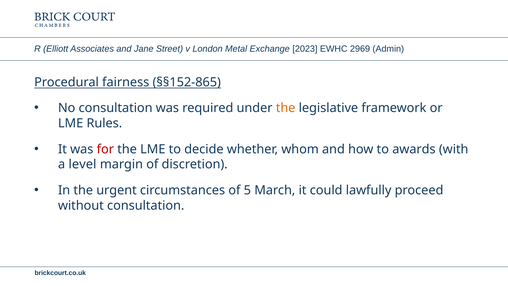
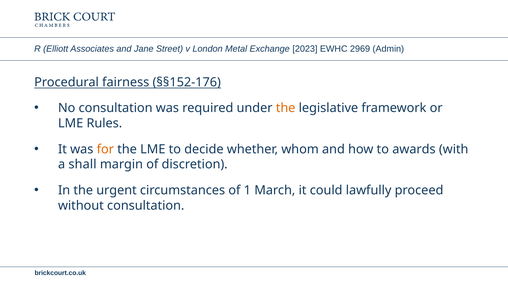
§§152-865: §§152-865 -> §§152-176 (187, 82)
for colour: red -> orange (105, 149)
level: level -> shall (82, 164)
5: 5 -> 1 (247, 190)
